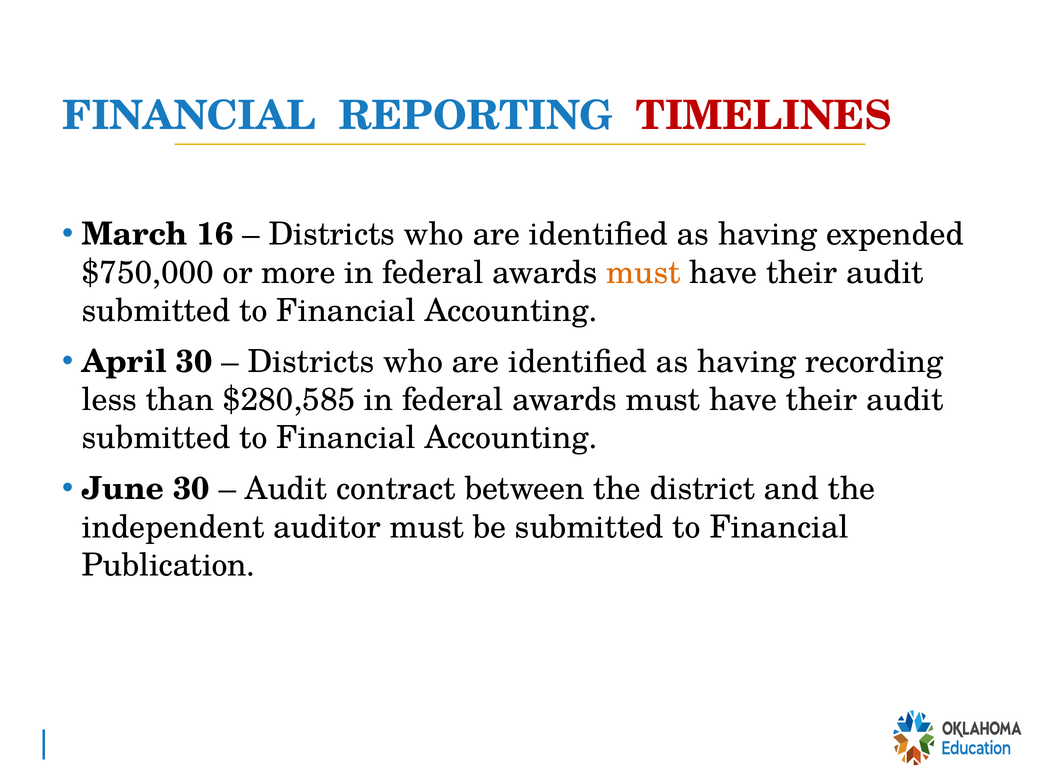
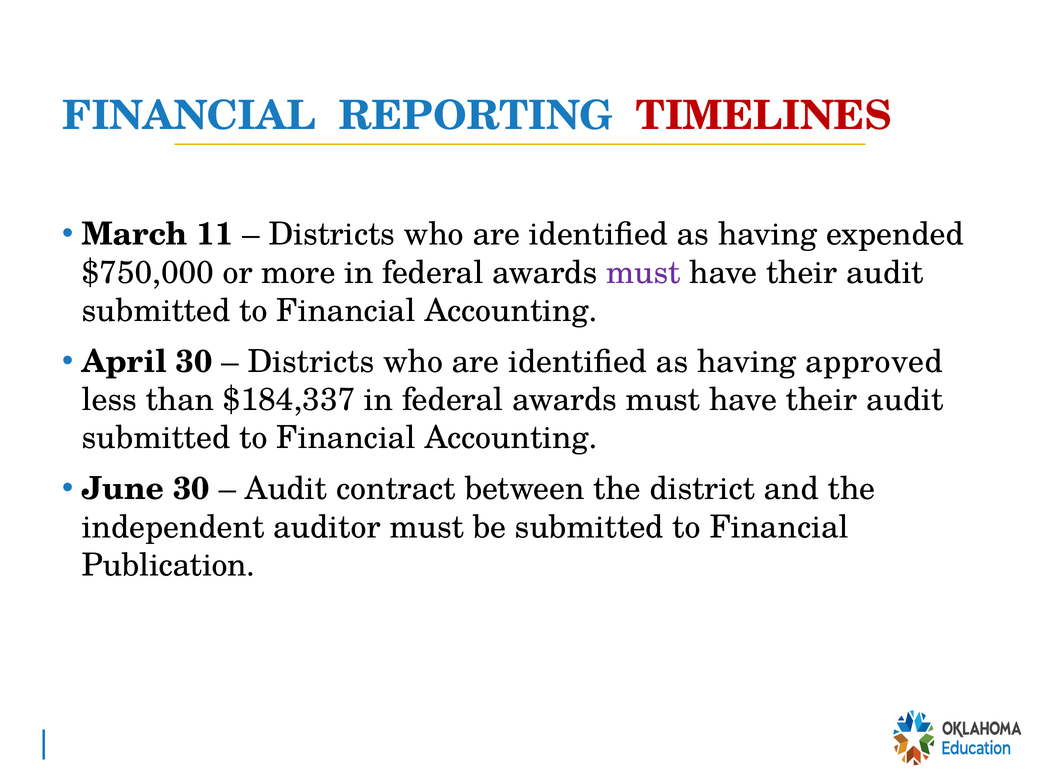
16: 16 -> 11 (215, 234)
must colour: orange -> purple (643, 273)
recording: recording -> approved (874, 362)
$280,585: $280,585 -> $184,337 (289, 400)
